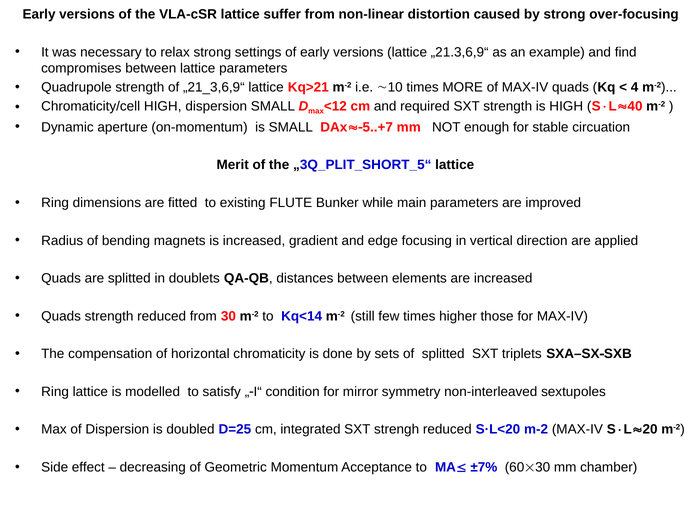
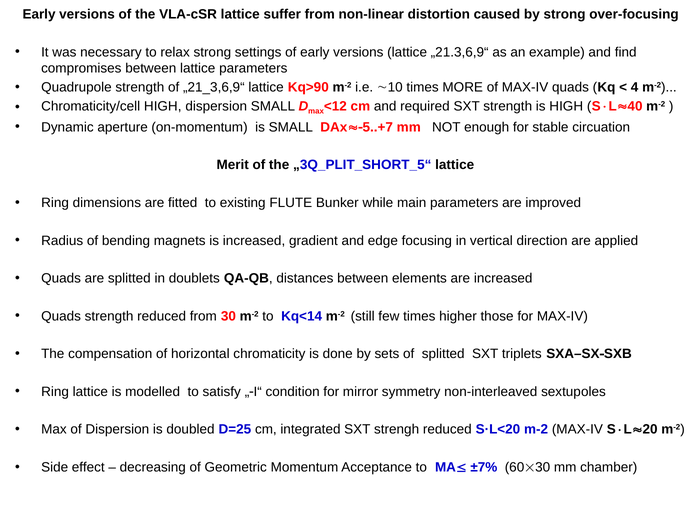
Kq>21: Kq>21 -> Kq>90 (308, 87)
